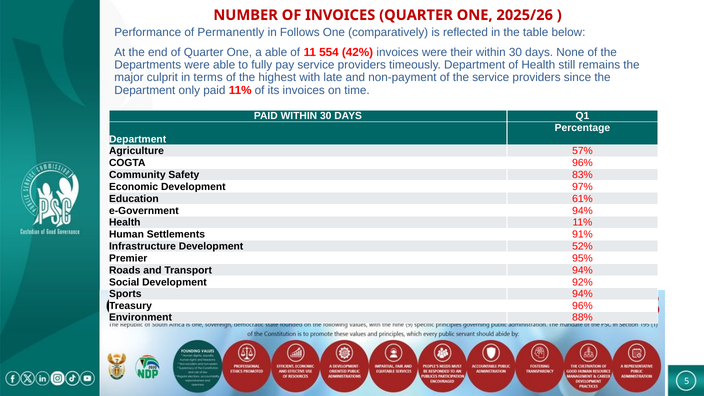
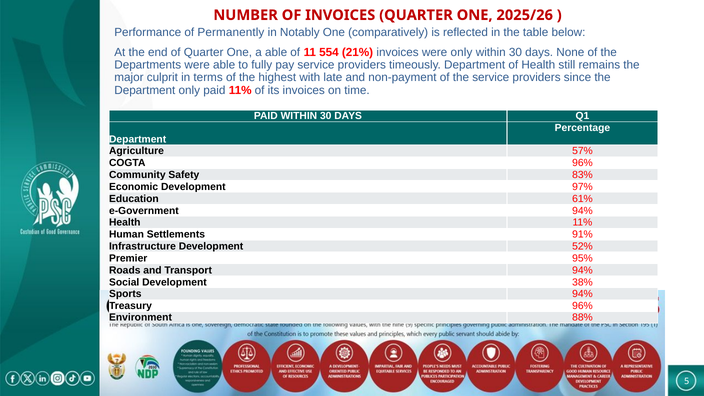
Follows: Follows -> Notably (300, 32)
42%: 42% -> 21% (358, 52)
were their: their -> only (461, 52)
92%: 92% -> 38% (582, 282)
